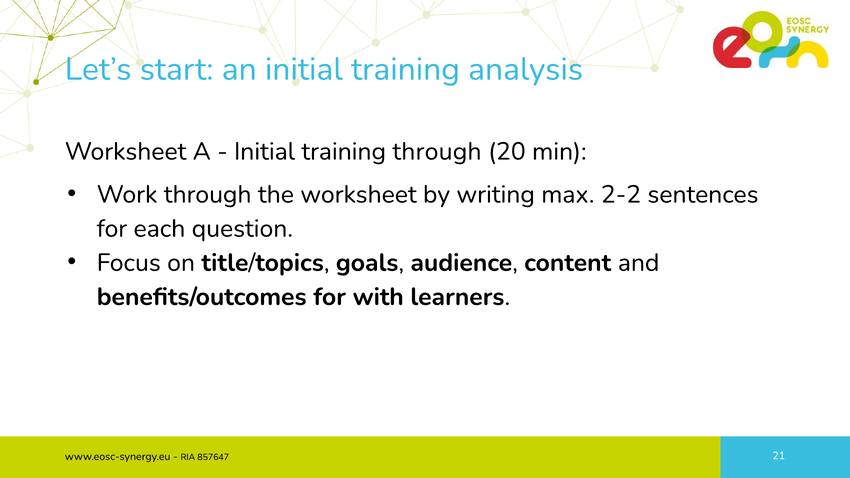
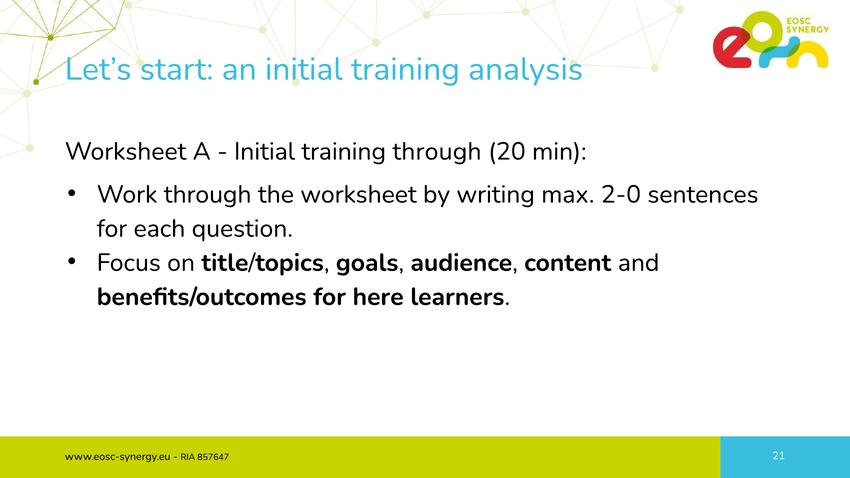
2-2: 2-2 -> 2-0 (621, 194)
with: with -> here (378, 297)
